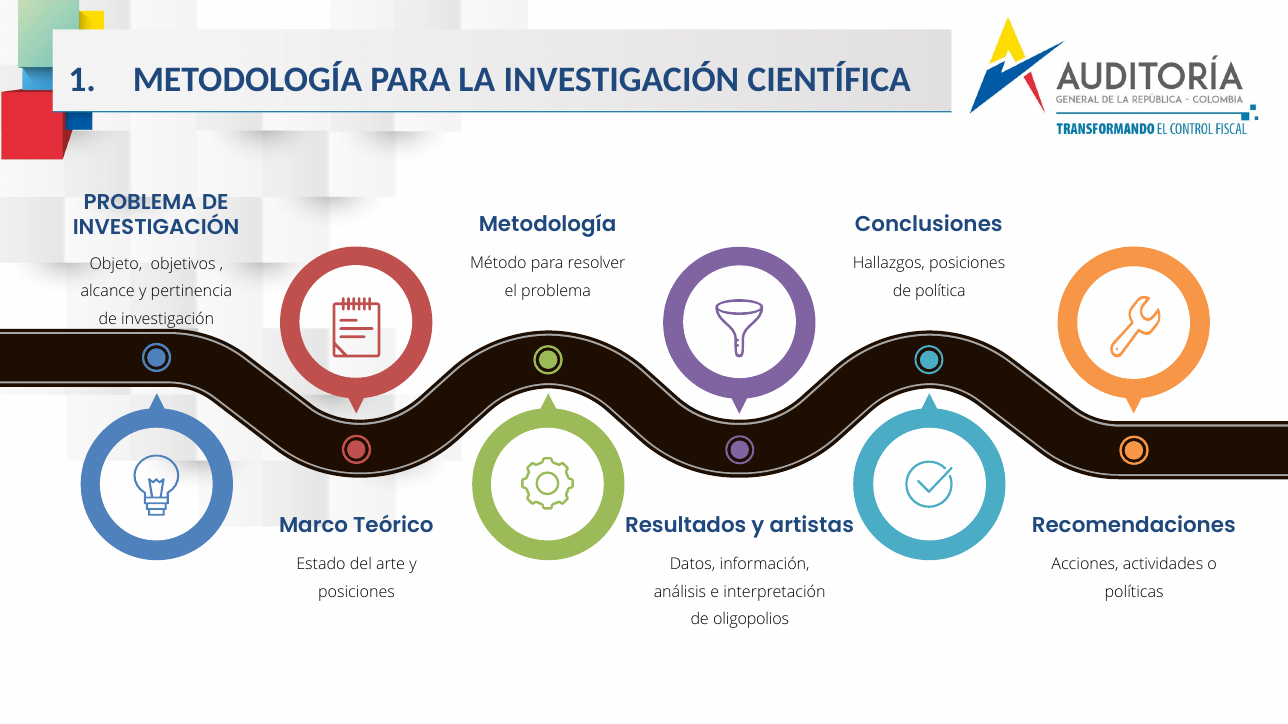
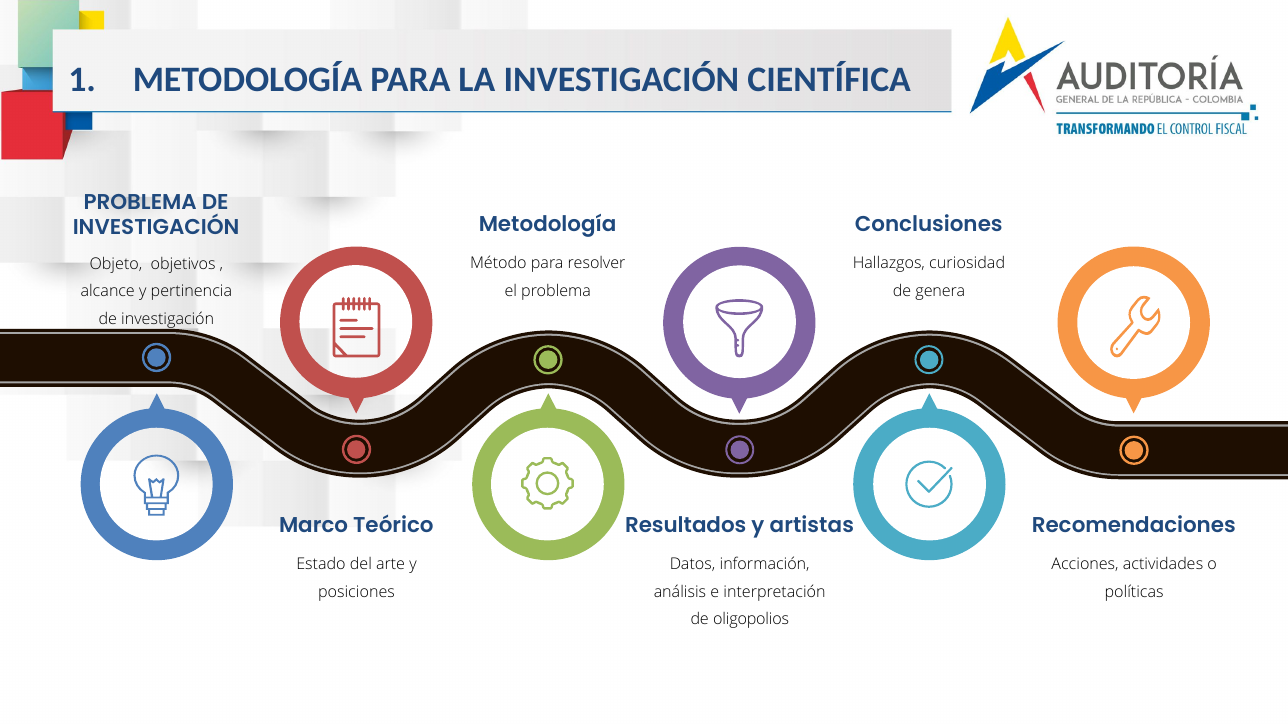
Hallazgos posiciones: posiciones -> curiosidad (967, 264)
política: política -> genera (940, 291)
